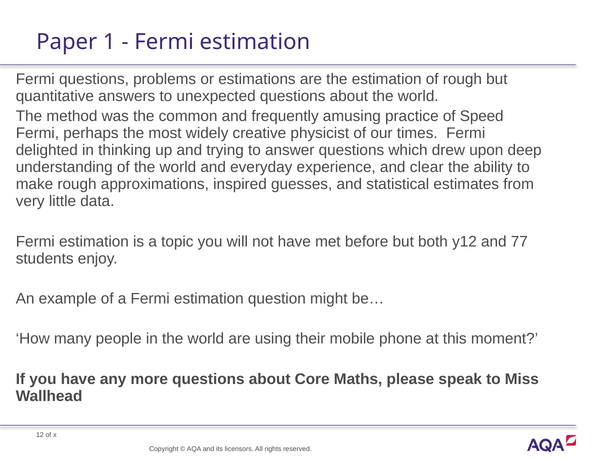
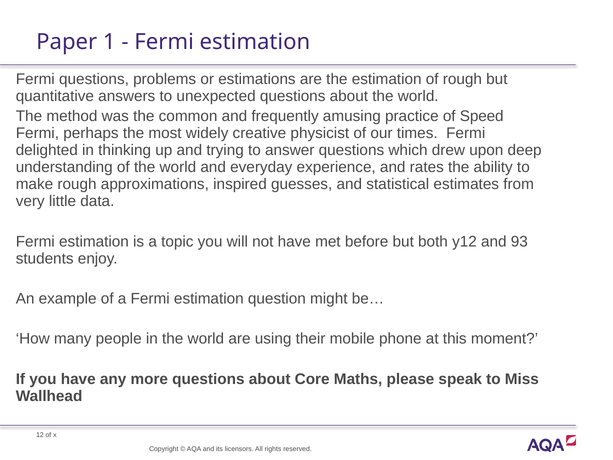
clear: clear -> rates (427, 167)
77: 77 -> 93 (519, 241)
